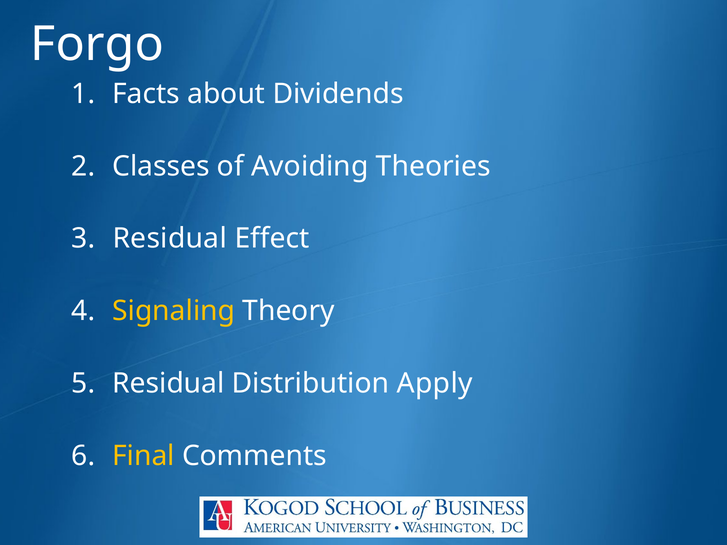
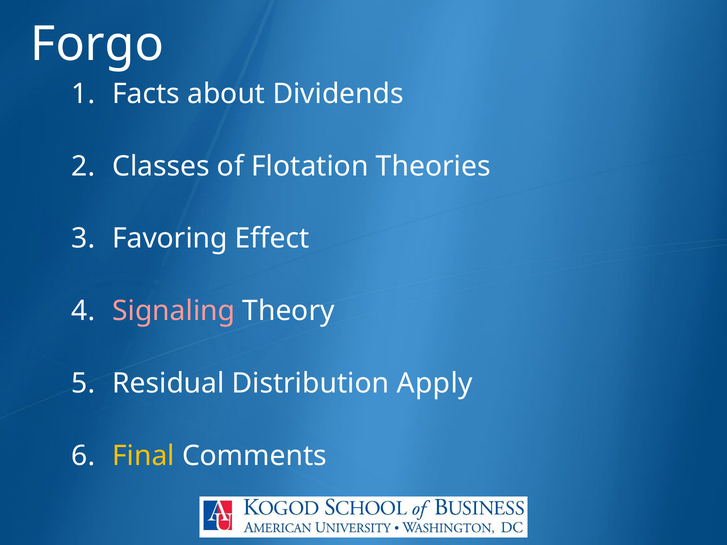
Avoiding: Avoiding -> Flotation (310, 166)
Residual: Residual -> Favoring (170, 239)
Signaling colour: yellow -> pink (174, 311)
